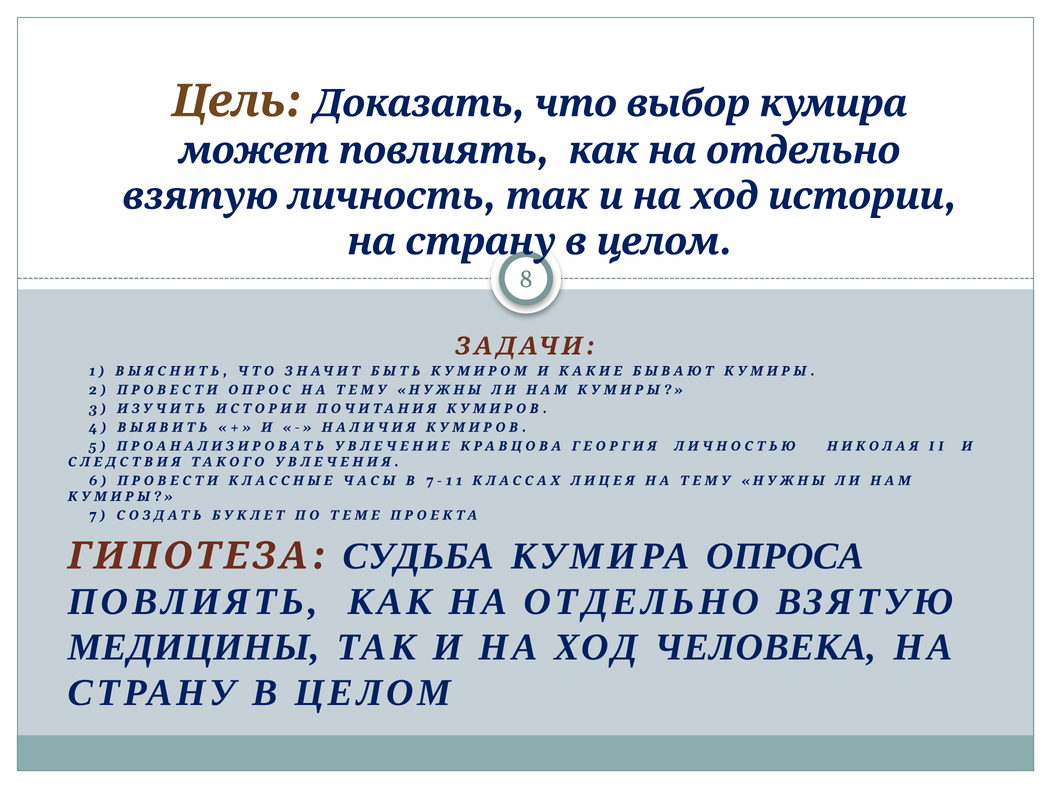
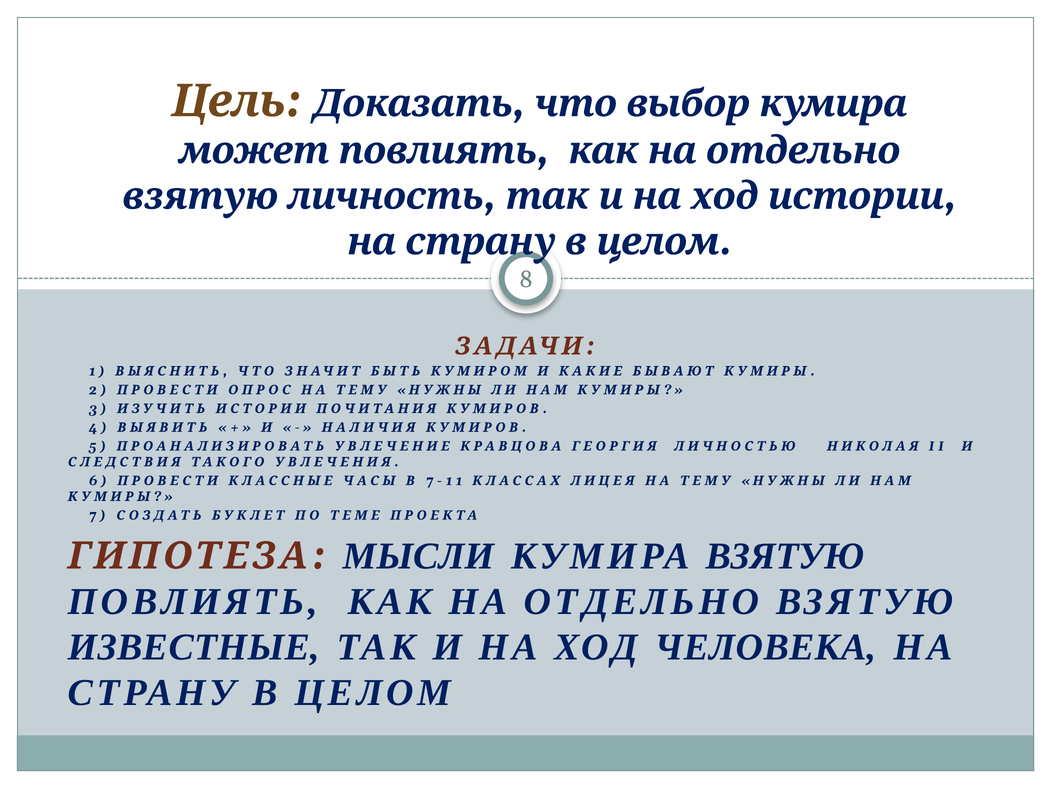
СУДЬБА: СУДЬБА -> МЫСЛИ (418, 556)
КУМИРА ОПРОСА: ОПРОСА -> ВЗЯТУЮ (785, 556)
МЕДИЦИНЫ: МЕДИЦИНЫ -> ИЗВЕСТНЫЕ (194, 647)
